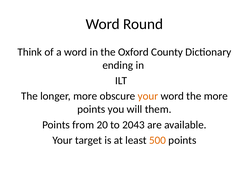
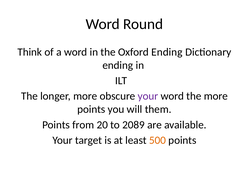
Oxford County: County -> Ending (167, 52)
your colour: orange -> purple (148, 97)
2043: 2043 -> 2089 (134, 125)
